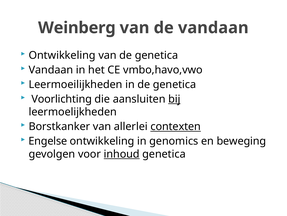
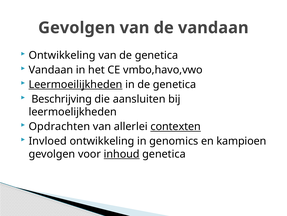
Weinberg: Weinberg -> Gevolgen (77, 28)
Leermoeilijkheden underline: none -> present (76, 84)
Voorlichting: Voorlichting -> Beschrijving (62, 99)
bij underline: present -> none (174, 99)
Borstkanker: Borstkanker -> Opdrachten (59, 126)
Engelse: Engelse -> Invloed (48, 141)
beweging: beweging -> kampioen (241, 141)
